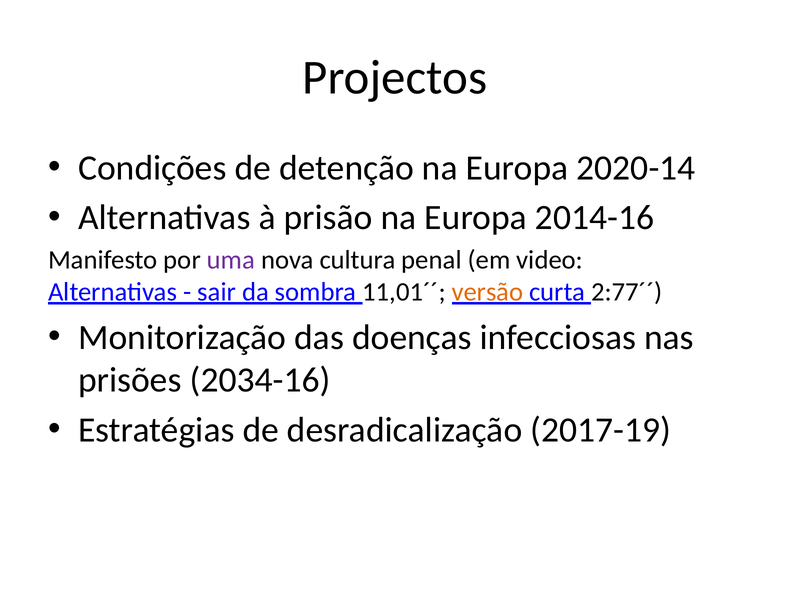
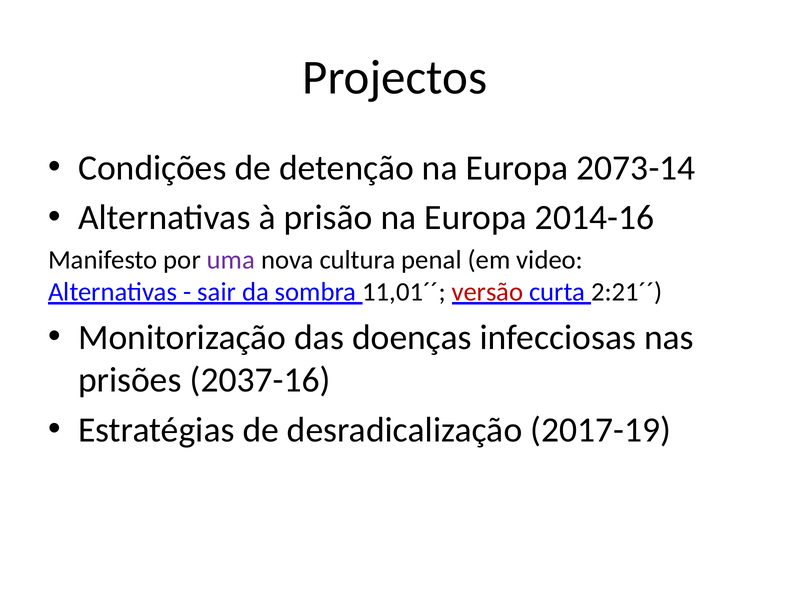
2020-14: 2020-14 -> 2073-14 (636, 168)
versão colour: orange -> red (488, 292)
2:77´´: 2:77´´ -> 2:21´´ (627, 292)
2034-16: 2034-16 -> 2037-16 (260, 381)
